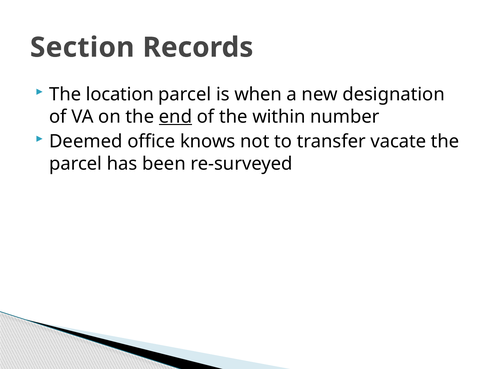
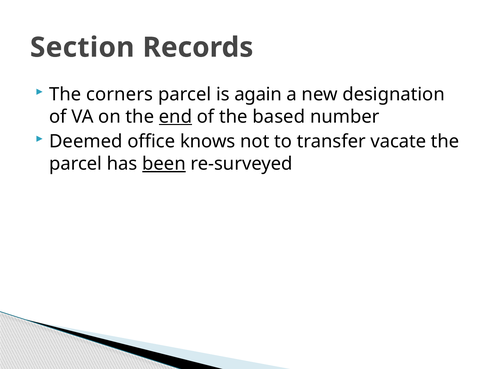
location: location -> corners (120, 94)
when: when -> again (258, 94)
within: within -> based (279, 117)
been underline: none -> present (164, 164)
